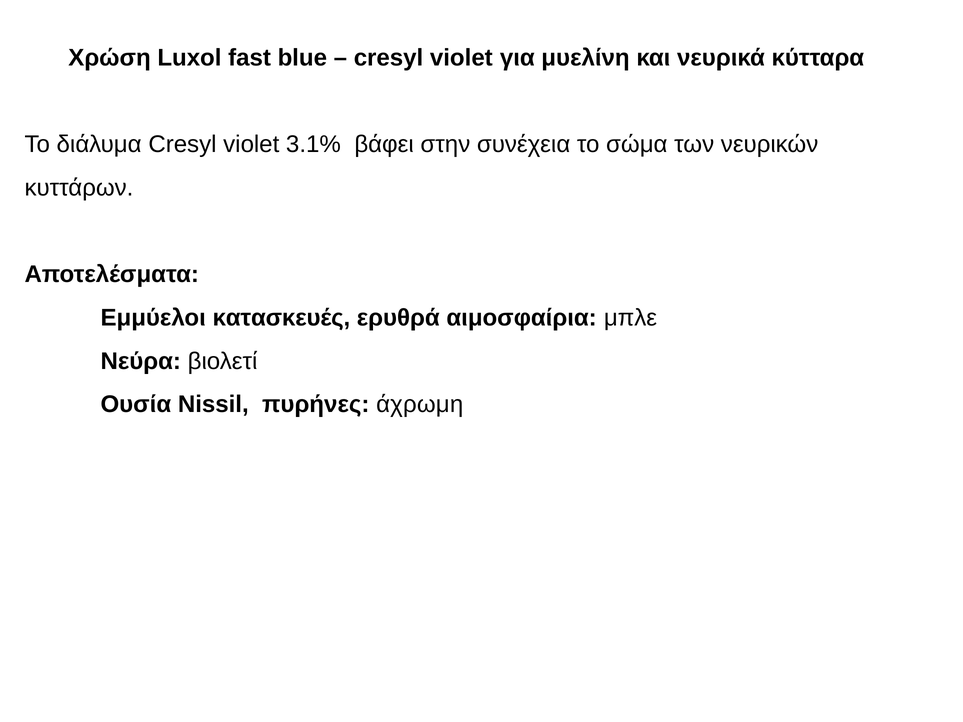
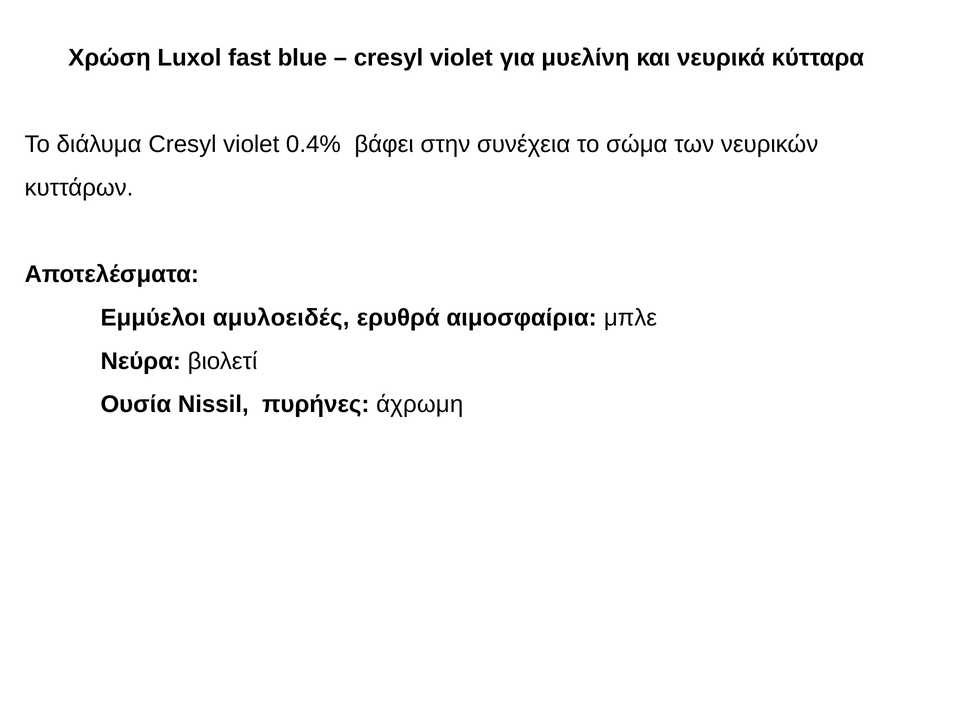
3.1%: 3.1% -> 0.4% (313, 145)
κατασκευές: κατασκευές -> αμυλοειδές (281, 318)
